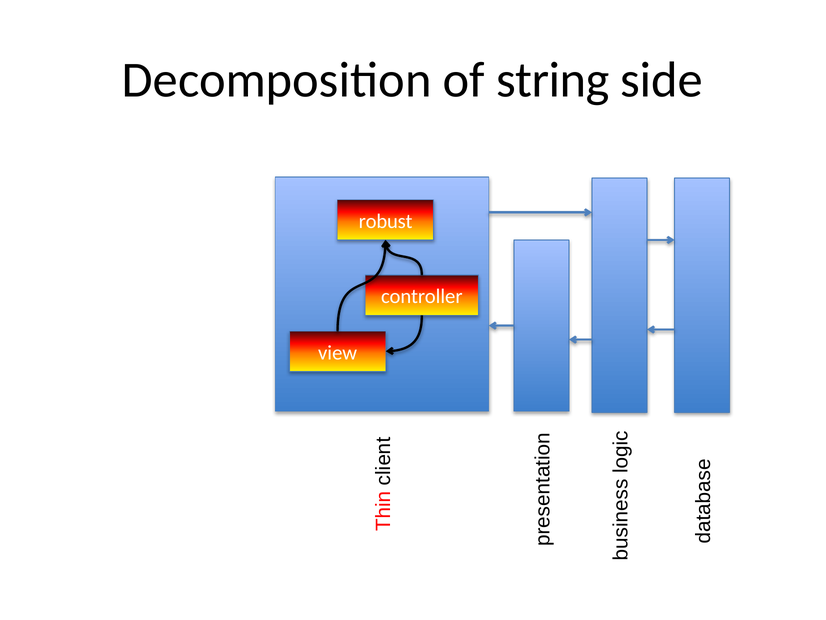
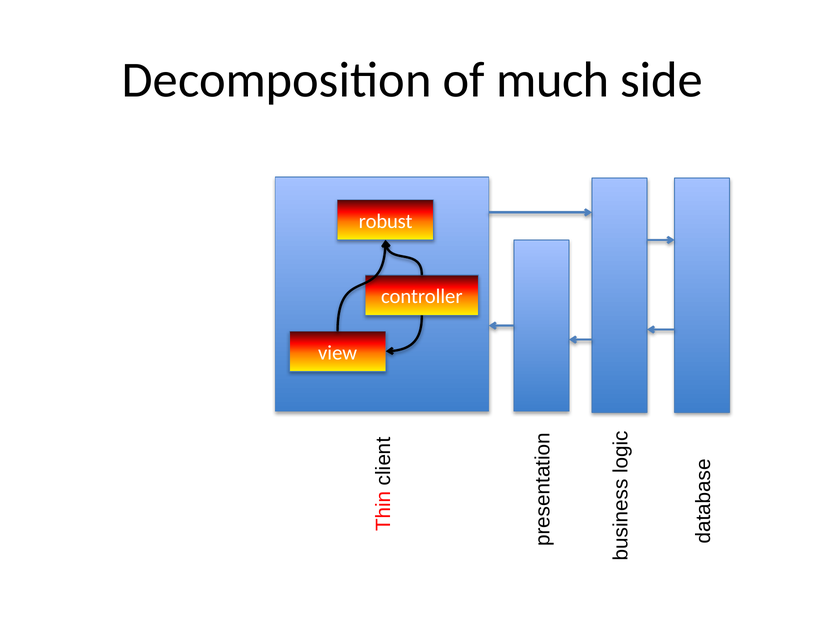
string: string -> much (553, 80)
